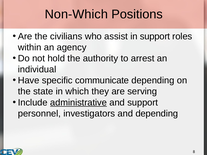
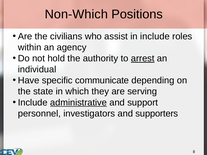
in support: support -> include (155, 36)
arrest underline: none -> present (143, 58)
and depending: depending -> supporters (157, 114)
